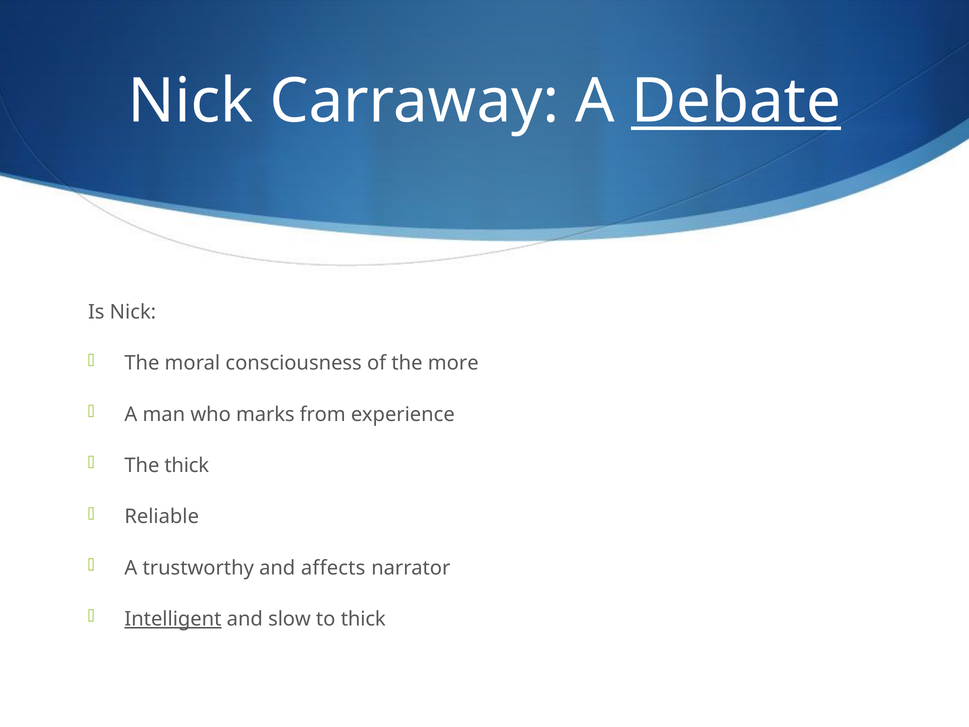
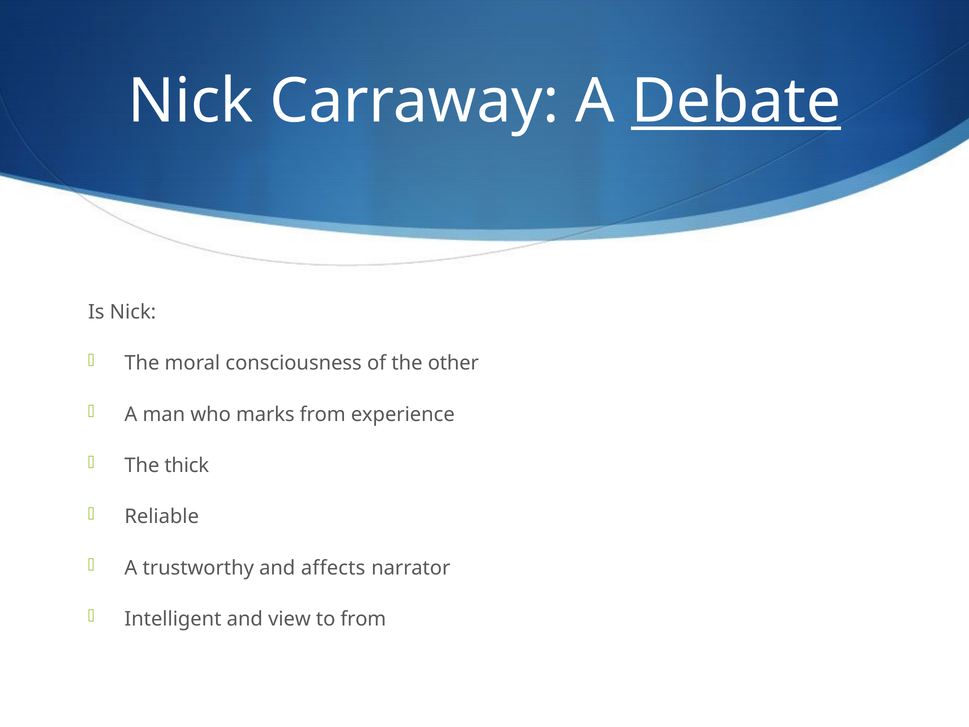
more: more -> other (453, 363)
Intelligent underline: present -> none (173, 619)
slow: slow -> view (289, 619)
to thick: thick -> from (363, 619)
